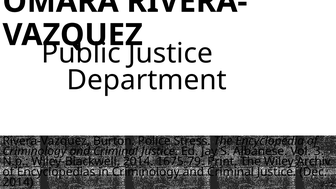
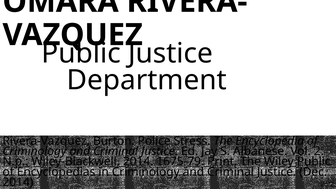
3: 3 -> 2 (319, 151)
Wiley Archiv: Archiv -> Public (314, 162)
